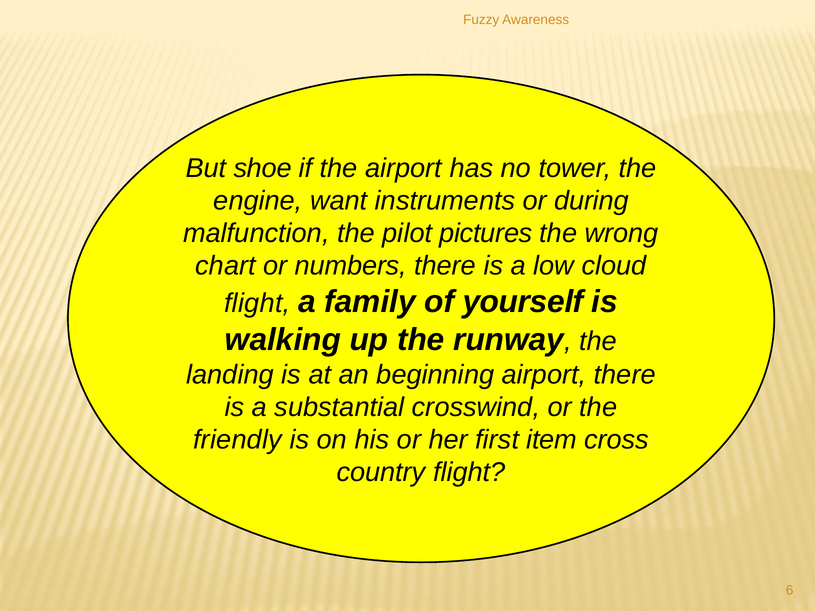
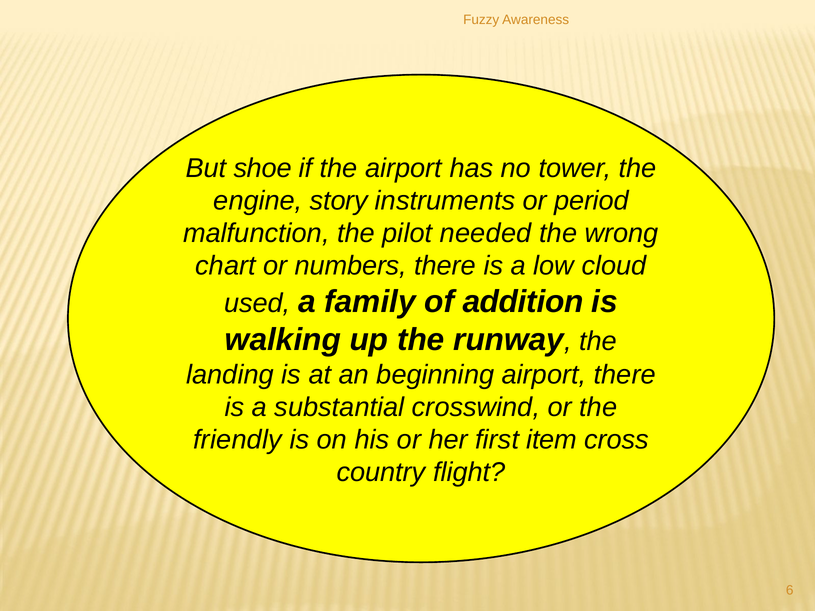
want: want -> story (339, 201)
during: during -> period (592, 201)
pictures: pictures -> needed (486, 234)
flight: flight -> used (257, 303)
yourself: yourself -> addition (523, 302)
